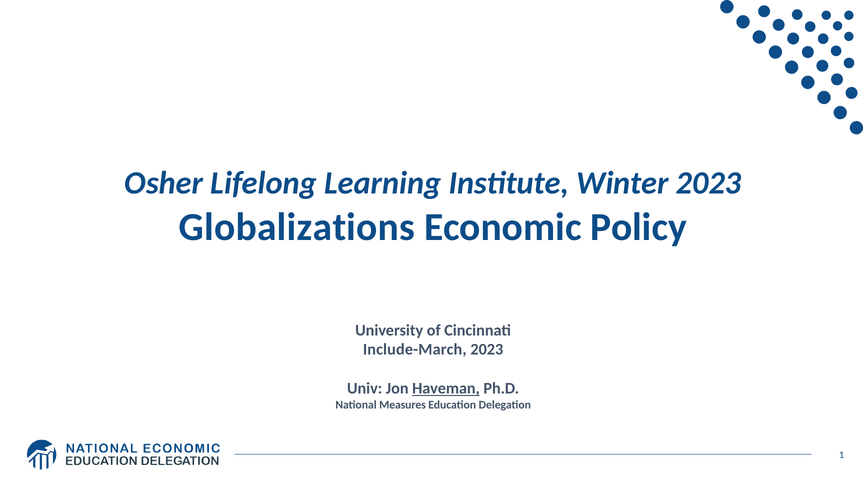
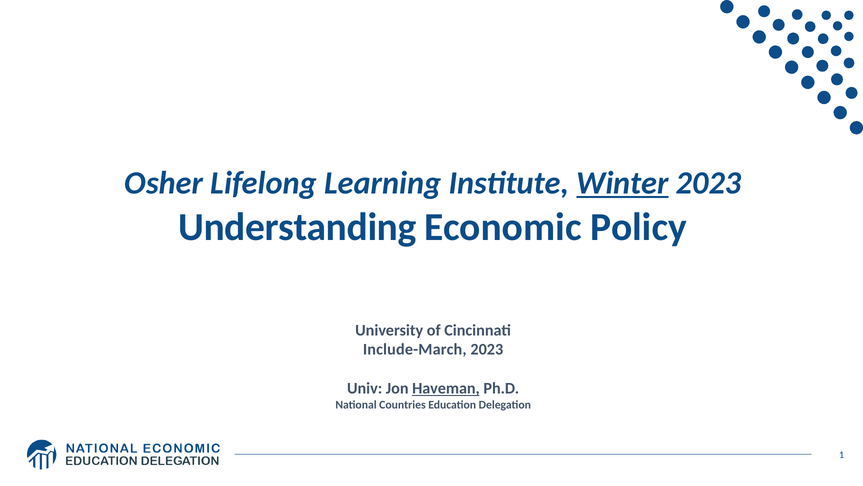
Winter underline: none -> present (623, 183)
Globalizations: Globalizations -> Understanding (297, 227)
Measures: Measures -> Countries (402, 404)
